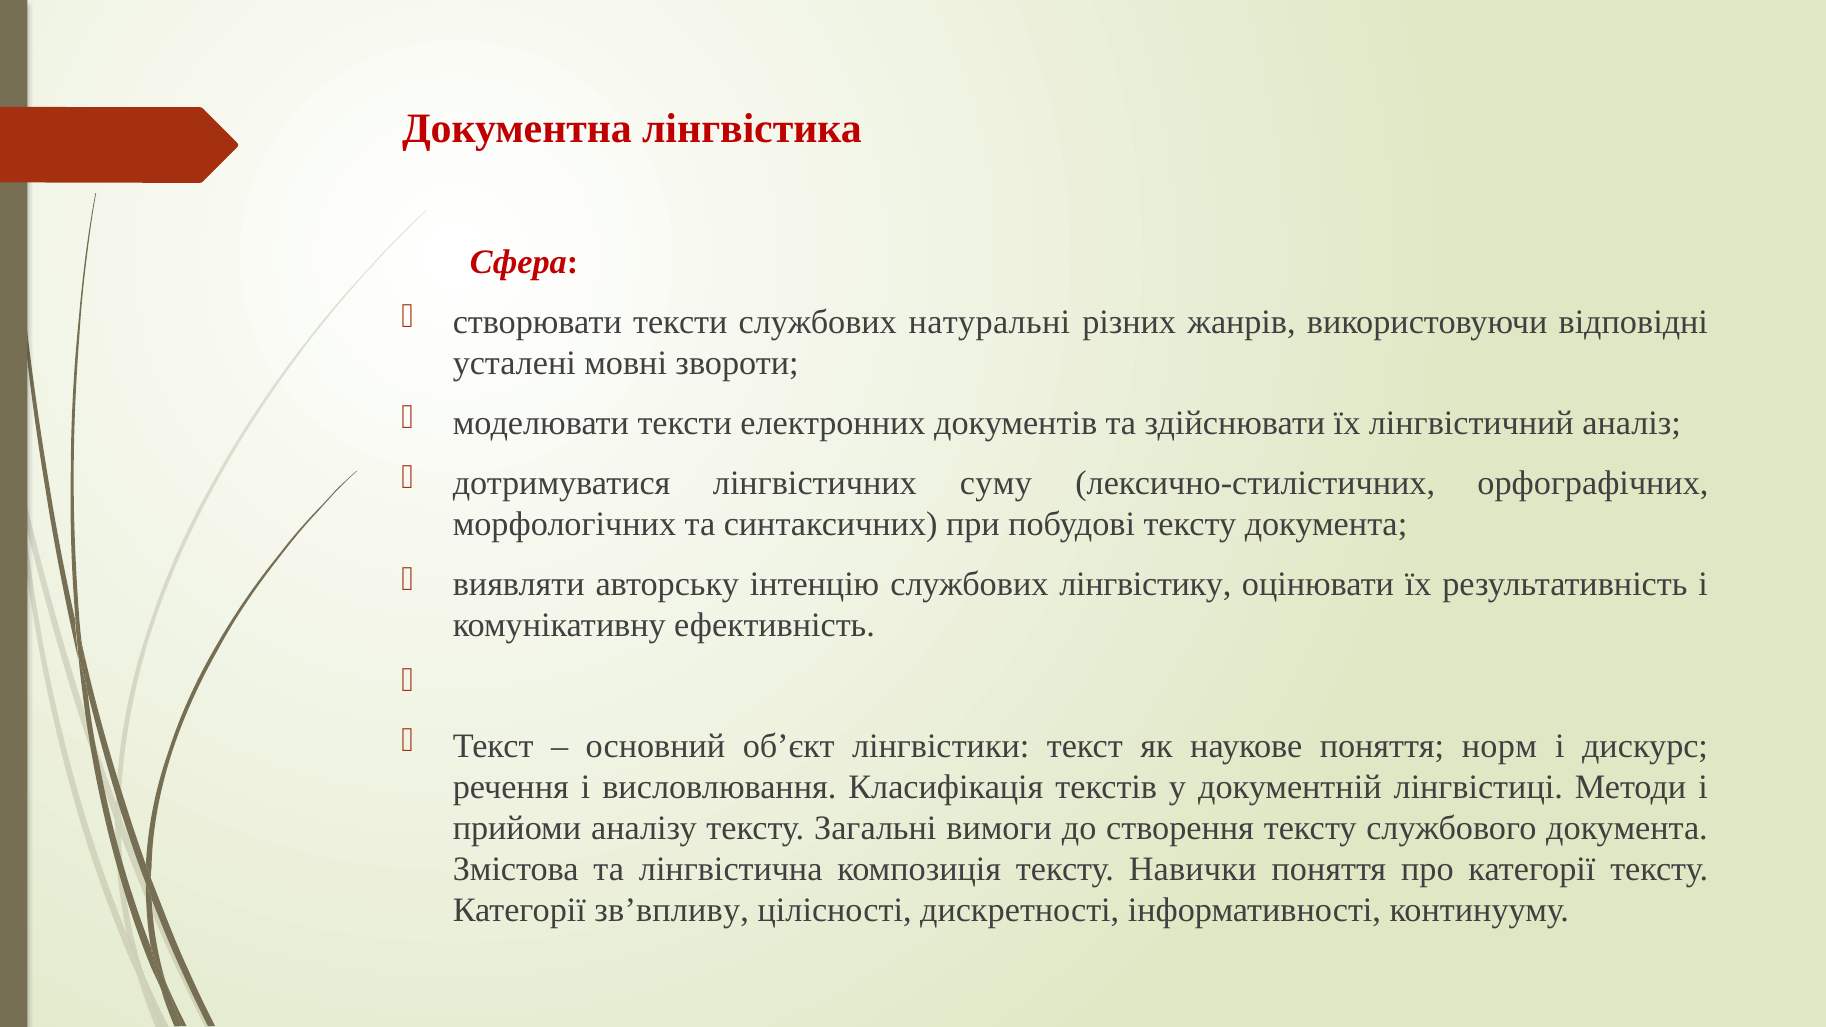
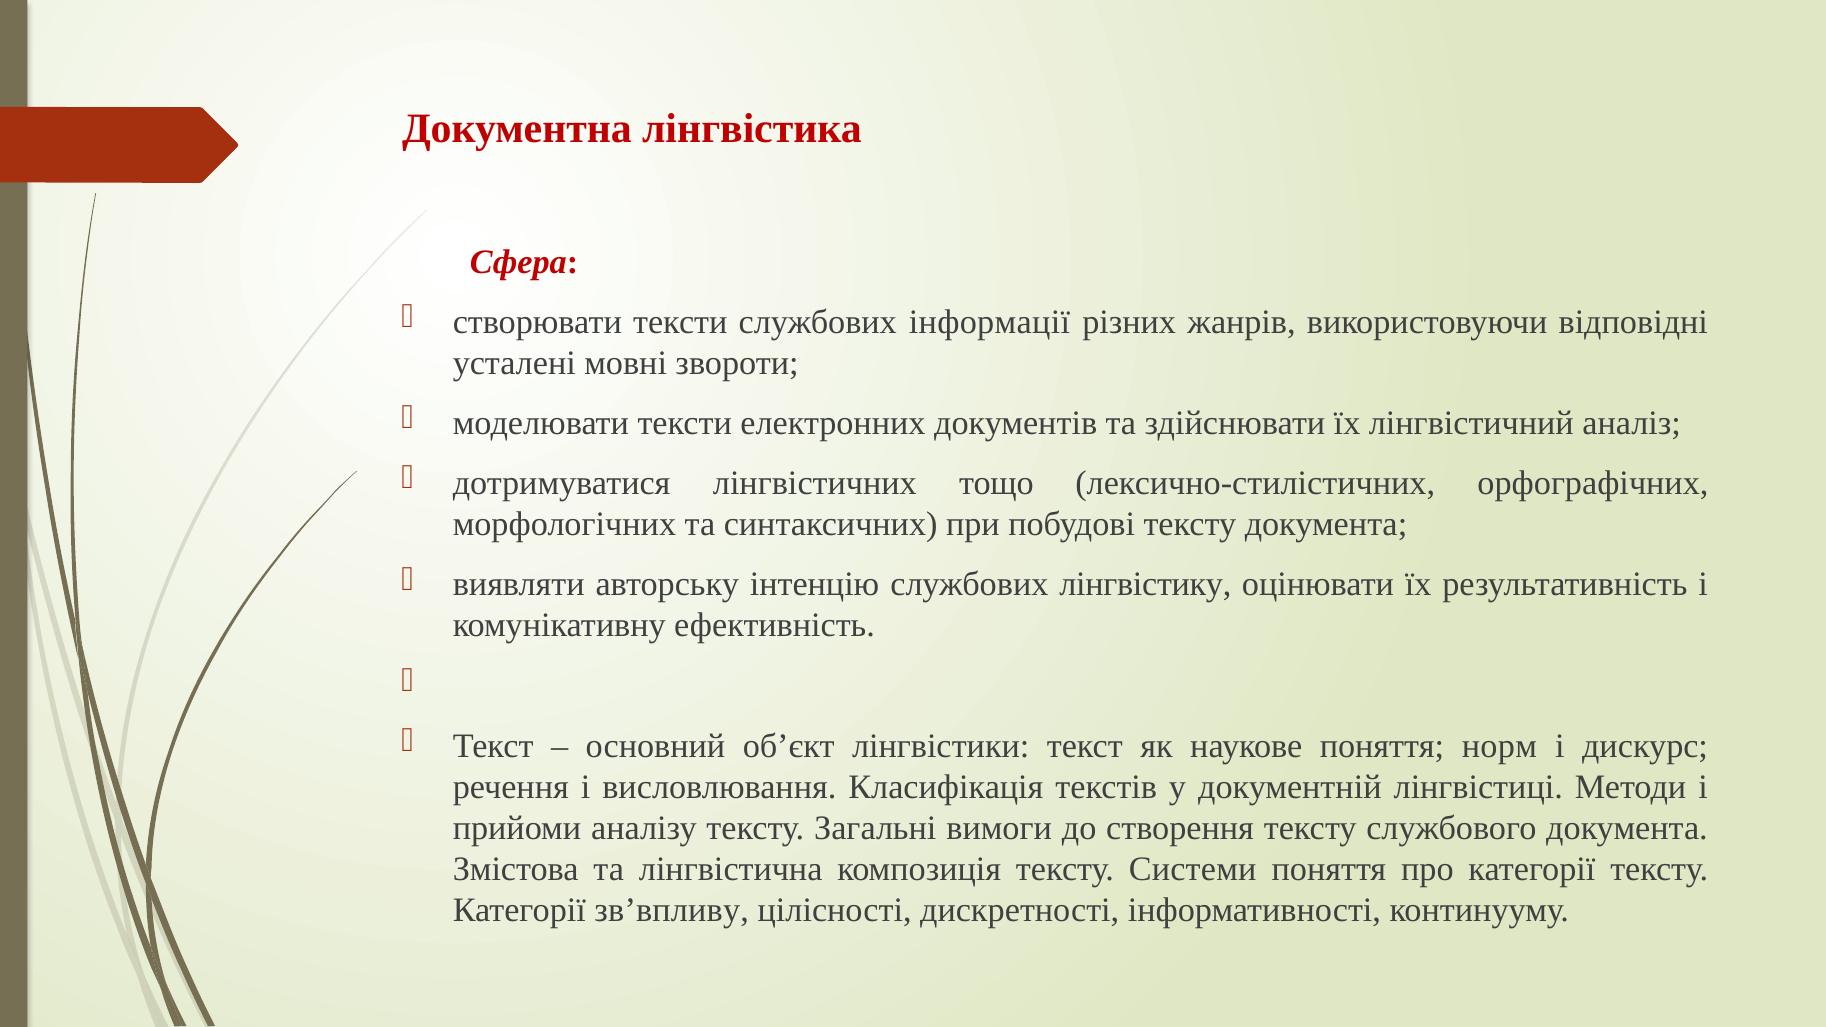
натуральні: натуральні -> інформації (989, 322)
суму: суму -> тощо (996, 483)
Навички: Навички -> Системи (1193, 869)
